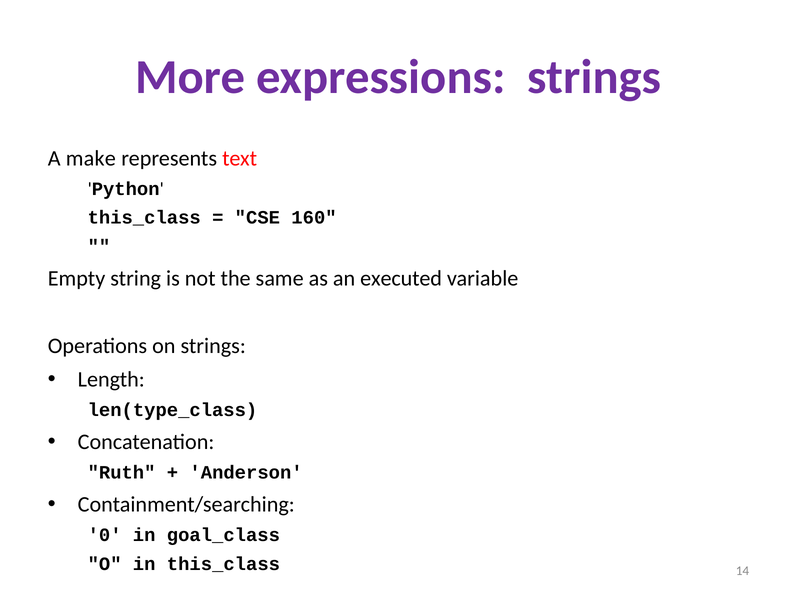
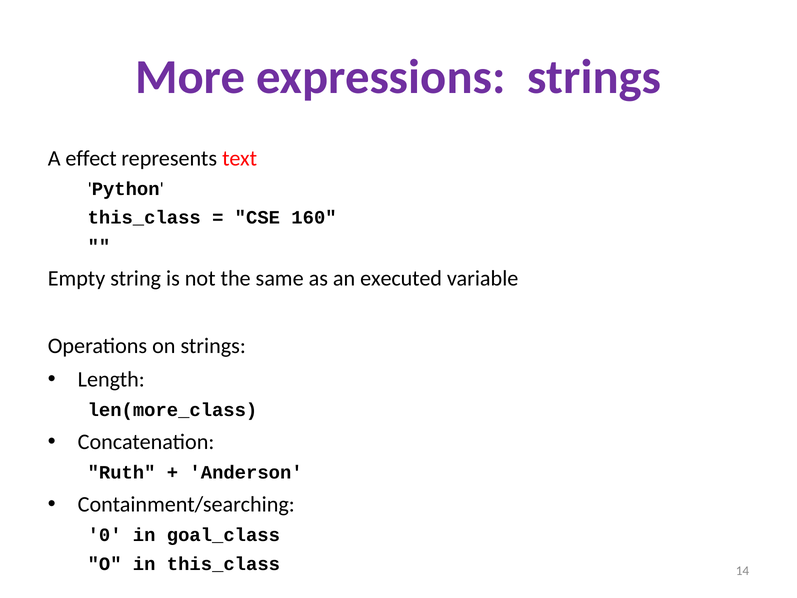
make: make -> effect (91, 158)
len(type_class: len(type_class -> len(more_class (172, 410)
